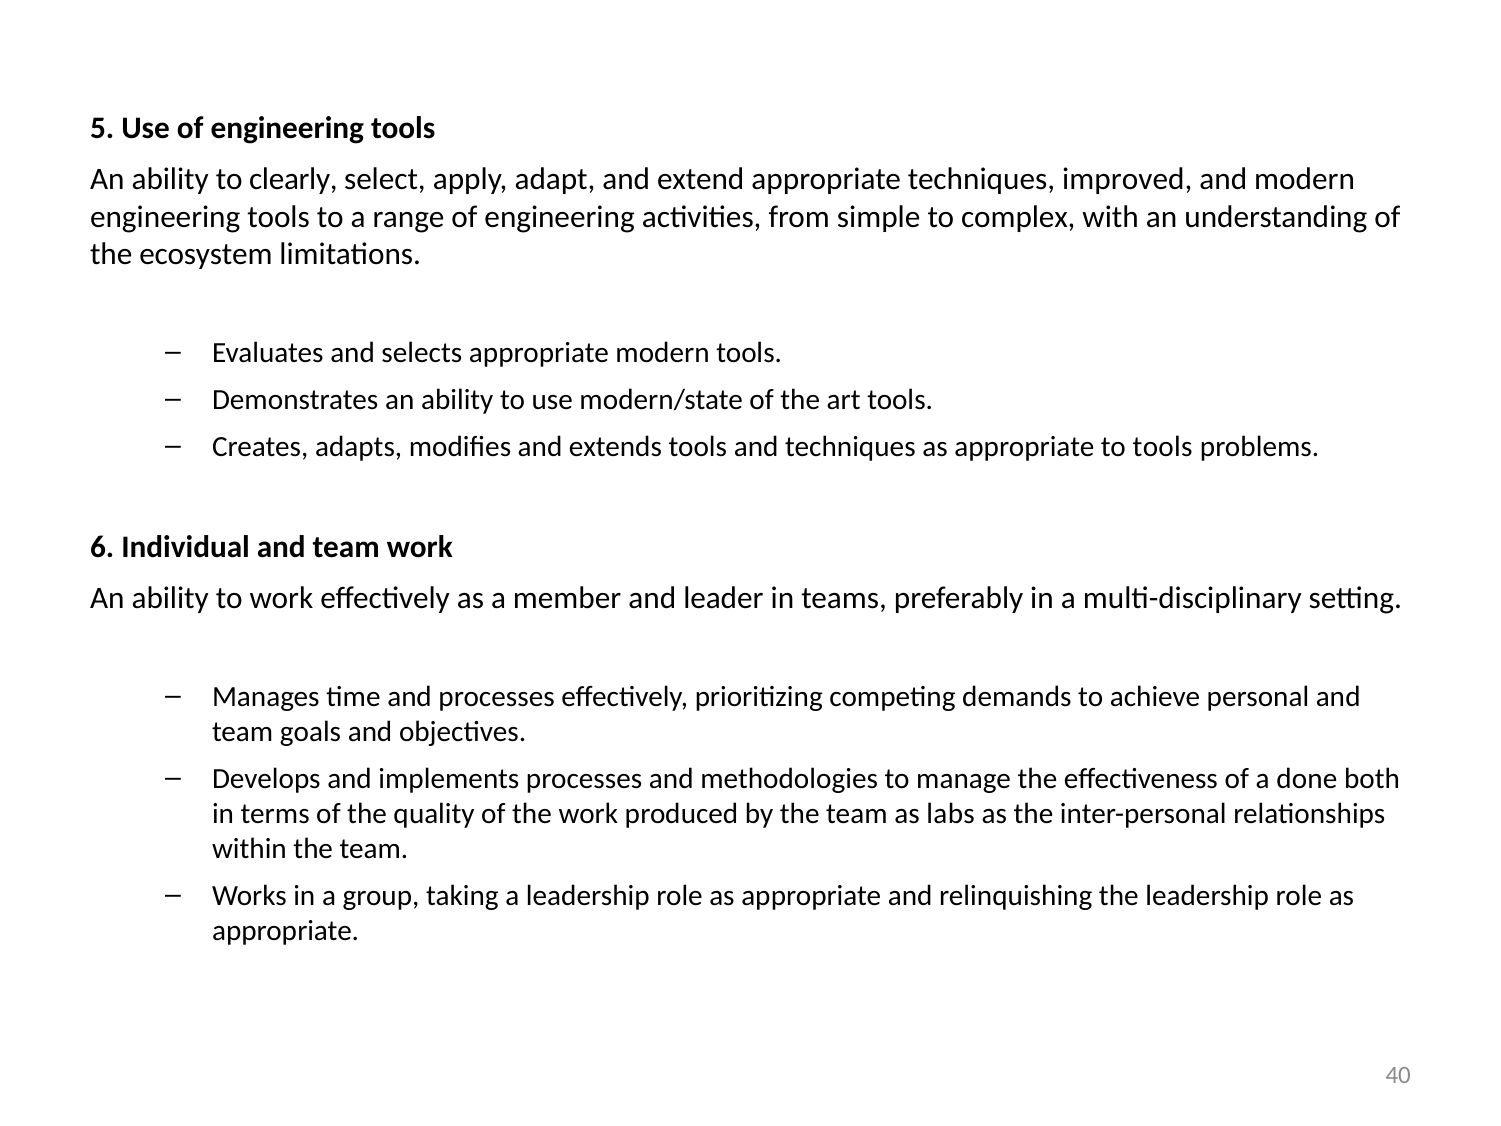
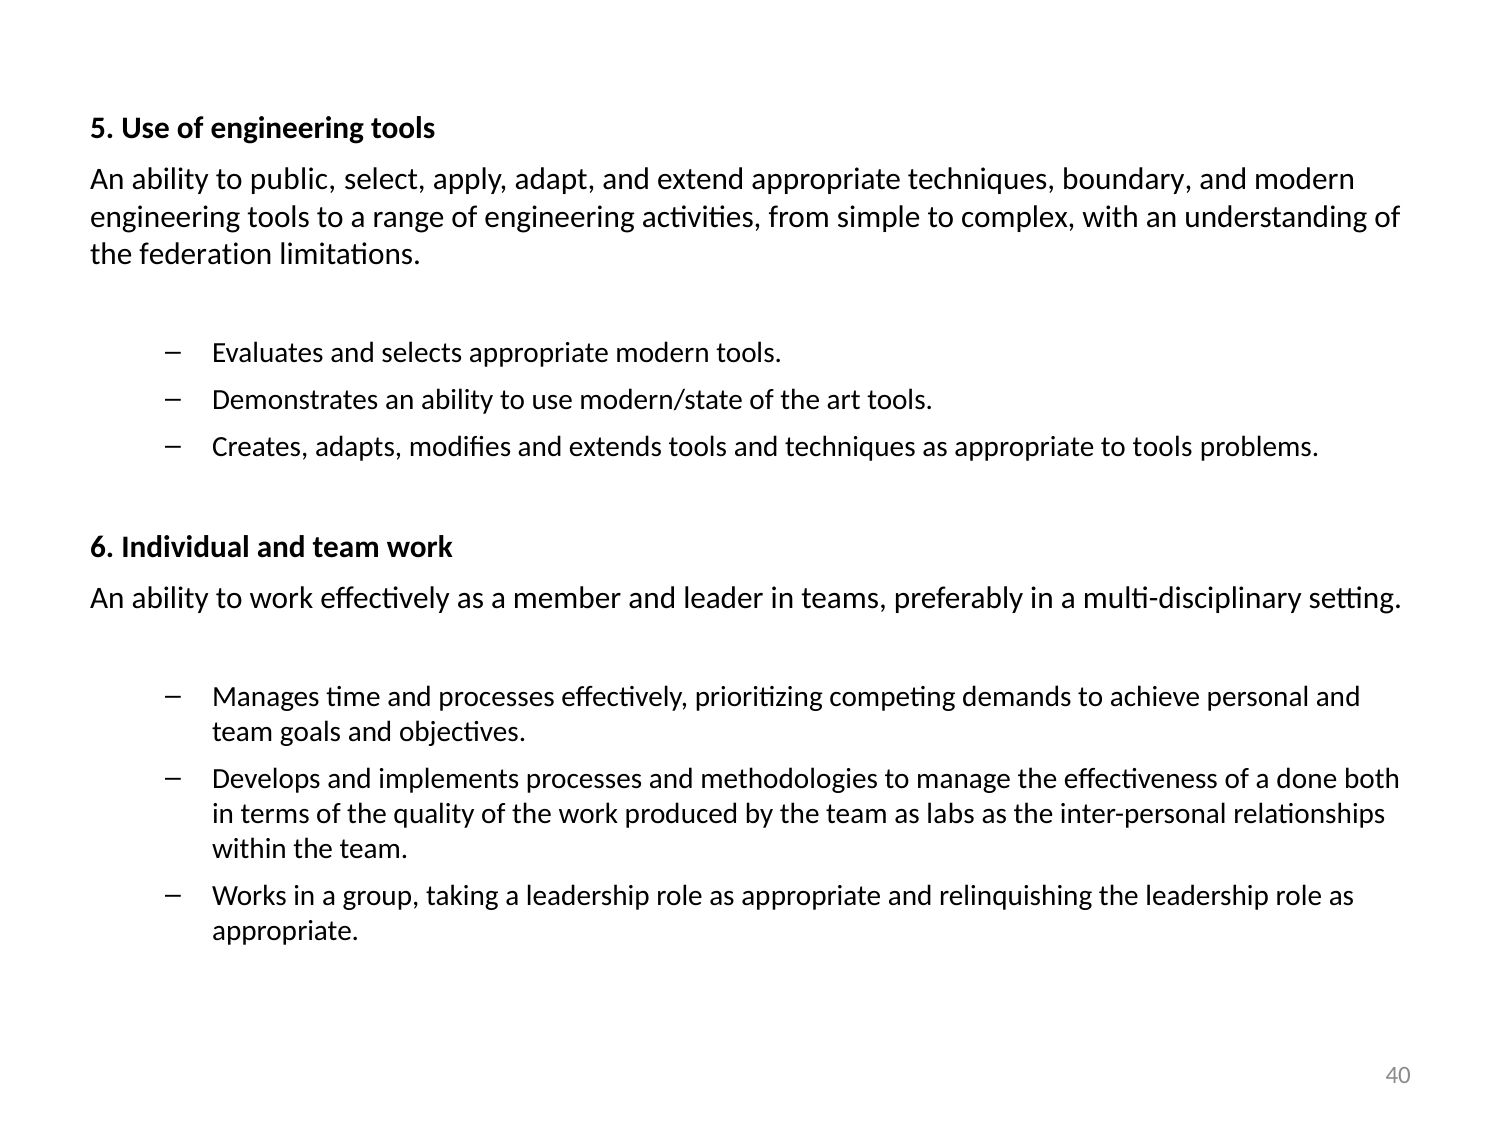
clearly: clearly -> public (293, 179)
improved: improved -> boundary (1127, 179)
ecosystem: ecosystem -> federation (206, 254)
